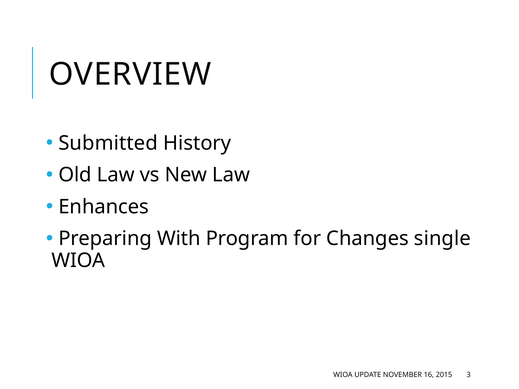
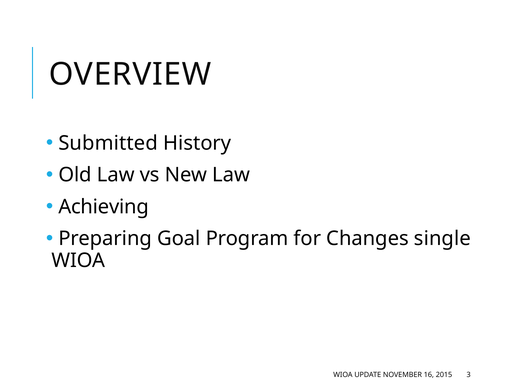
Enhances: Enhances -> Achieving (104, 207)
With: With -> Goal (179, 239)
